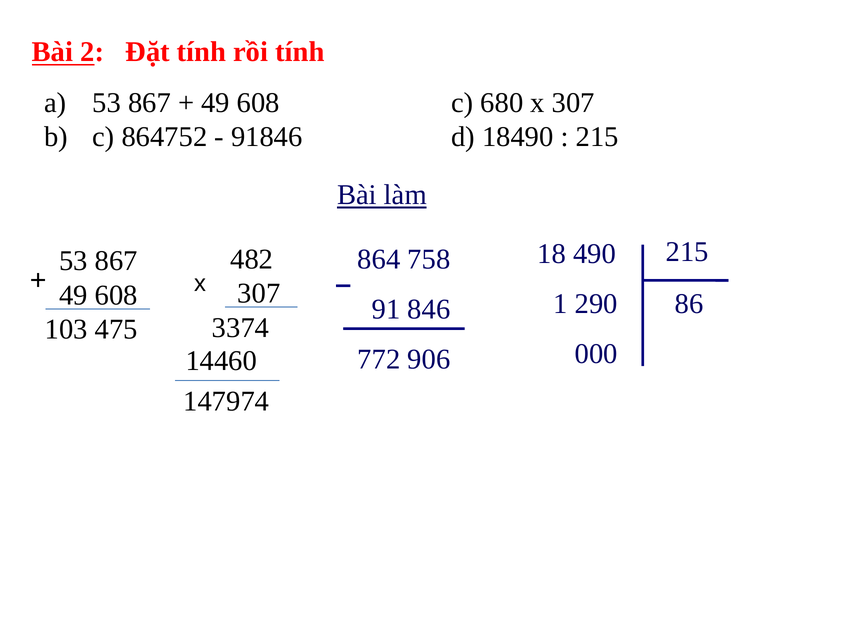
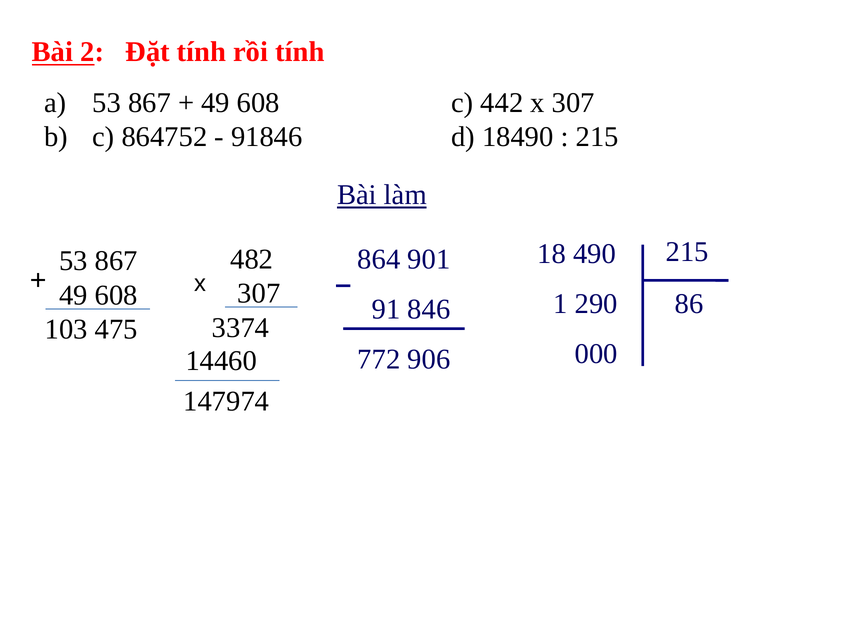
680: 680 -> 442 (502, 103)
758: 758 -> 901 (429, 259)
